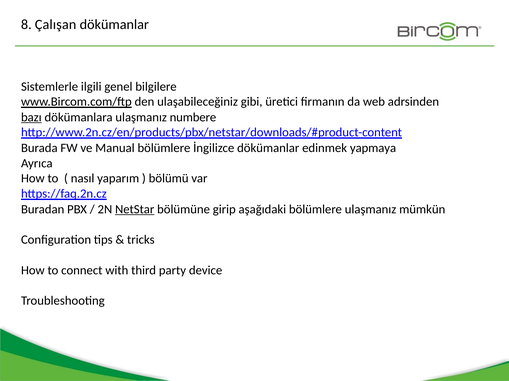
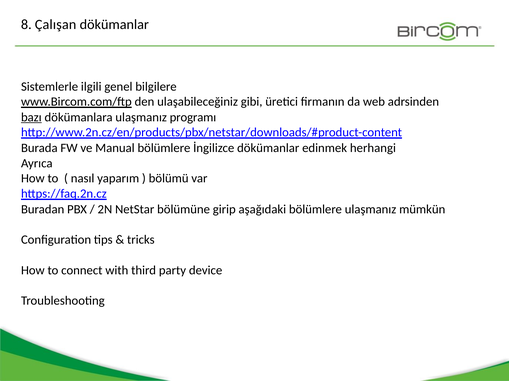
numbere: numbere -> programı (193, 117)
yapmaya: yapmaya -> herhangi (373, 148)
NetStar underline: present -> none (135, 210)
